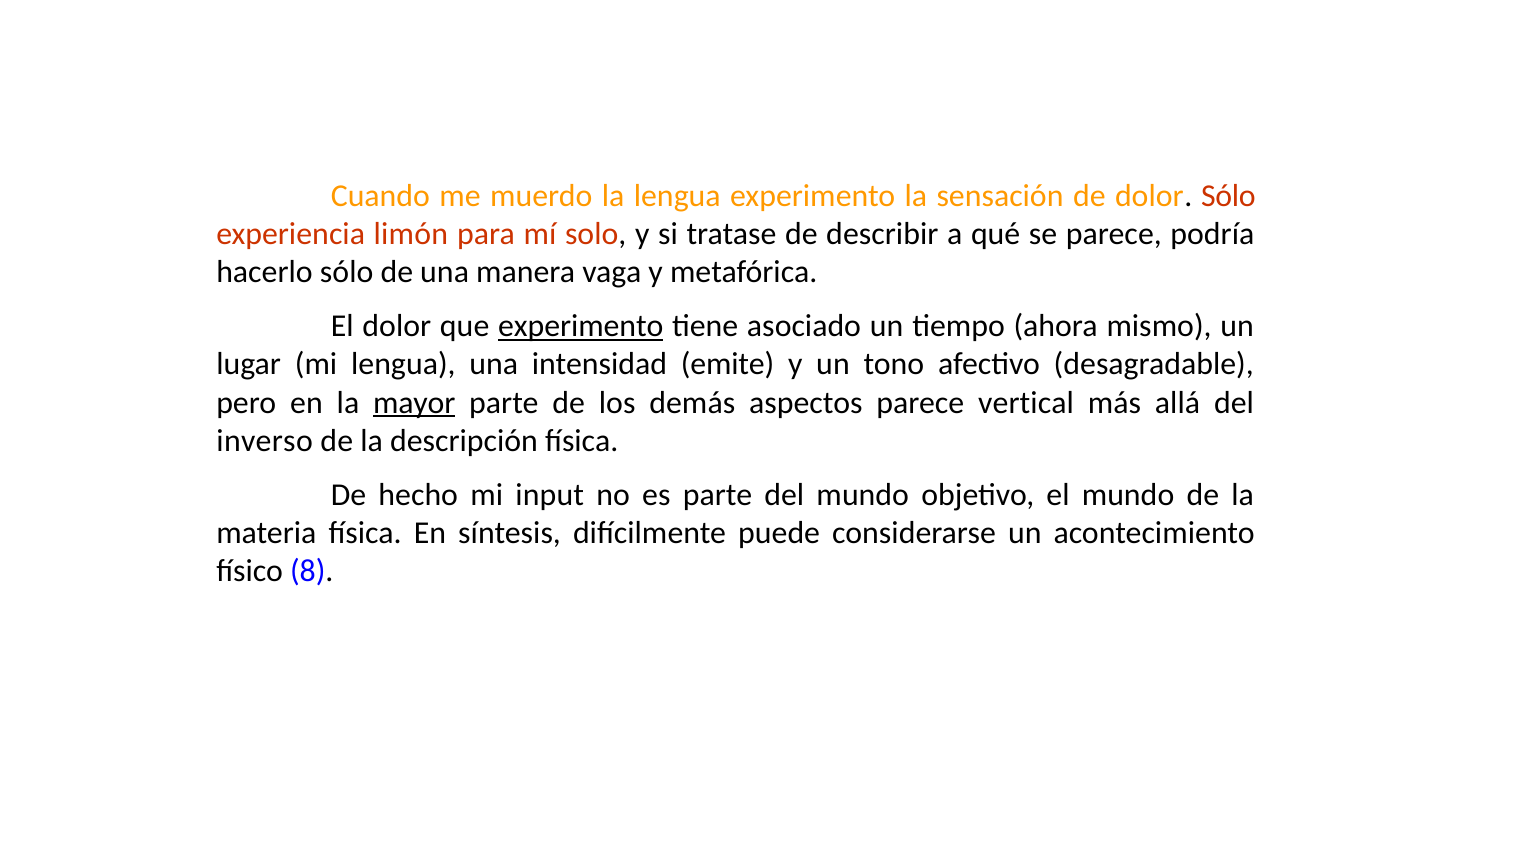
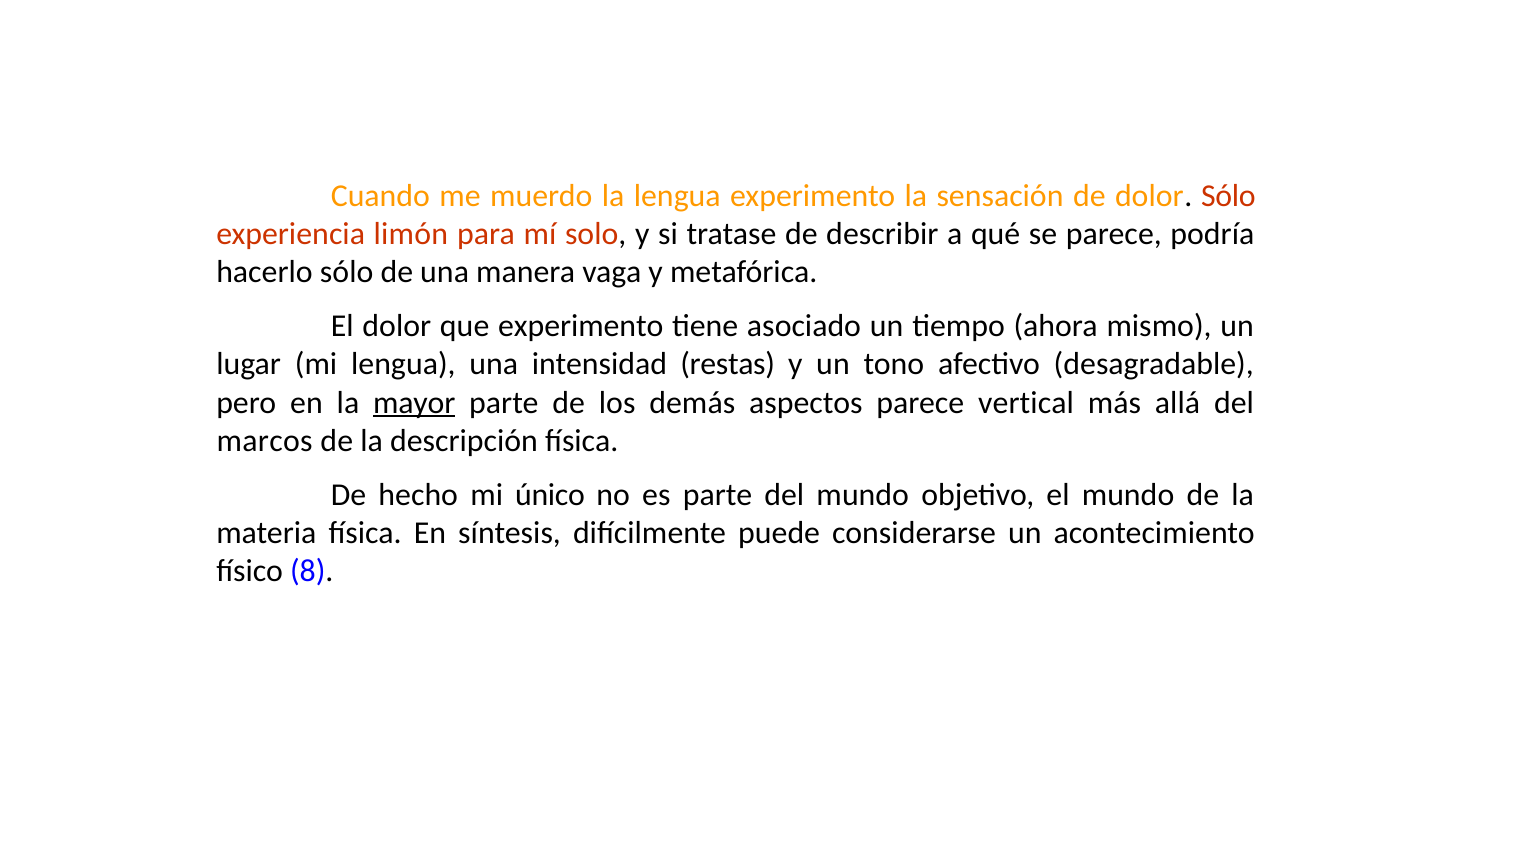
experimento underline: present -> none (581, 326)
emite: emite -> restas (728, 364)
inverso: inverso -> marcos (265, 441)
input: input -> único (550, 495)
